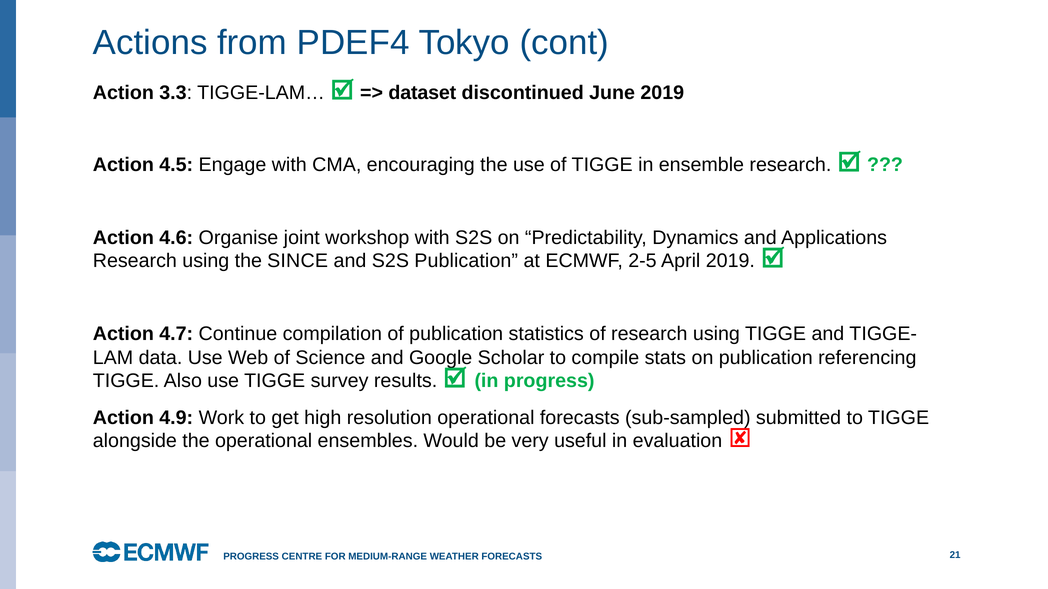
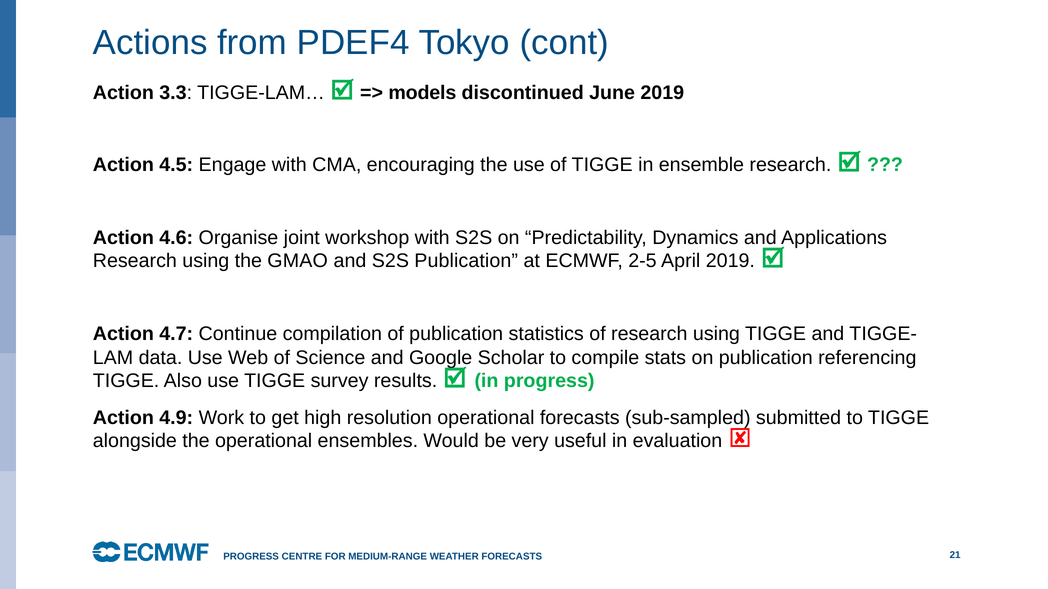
dataset: dataset -> models (422, 93)
SINCE: SINCE -> GMAO (298, 261)
